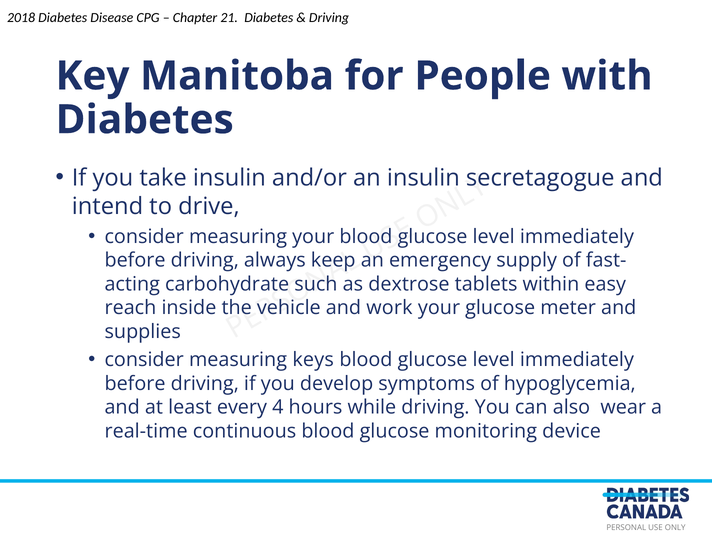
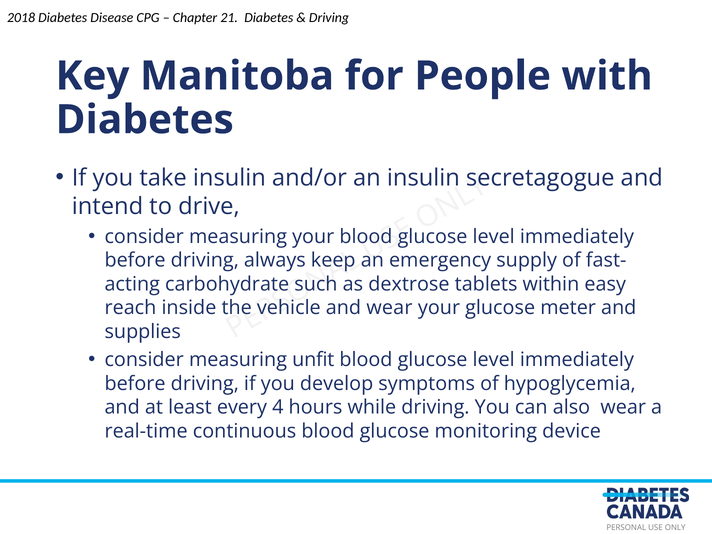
and work: work -> wear (389, 308)
keys: keys -> unfit (313, 360)
